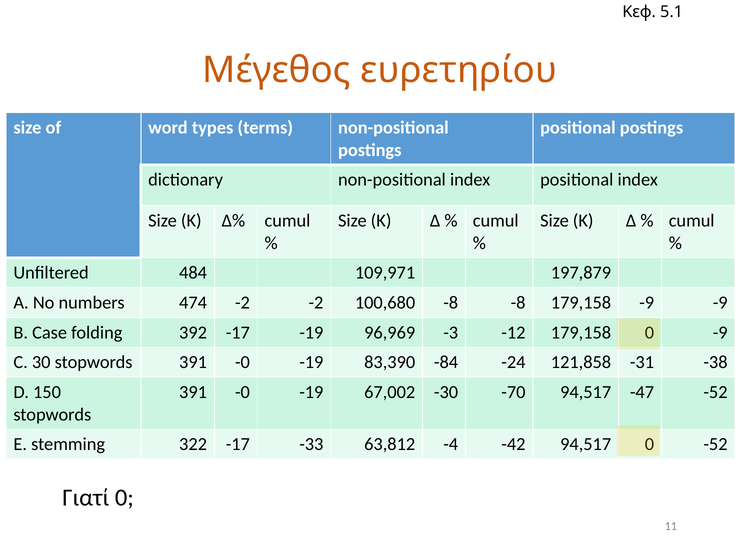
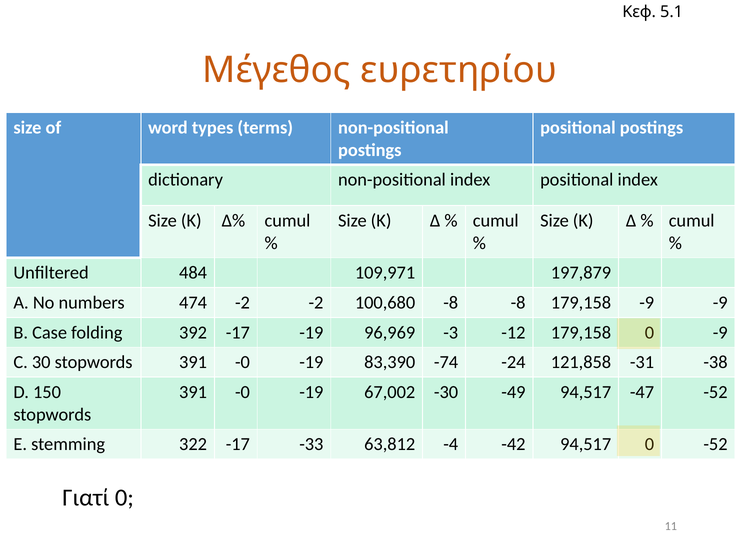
-84: -84 -> -74 (446, 362)
-70: -70 -> -49 (513, 392)
